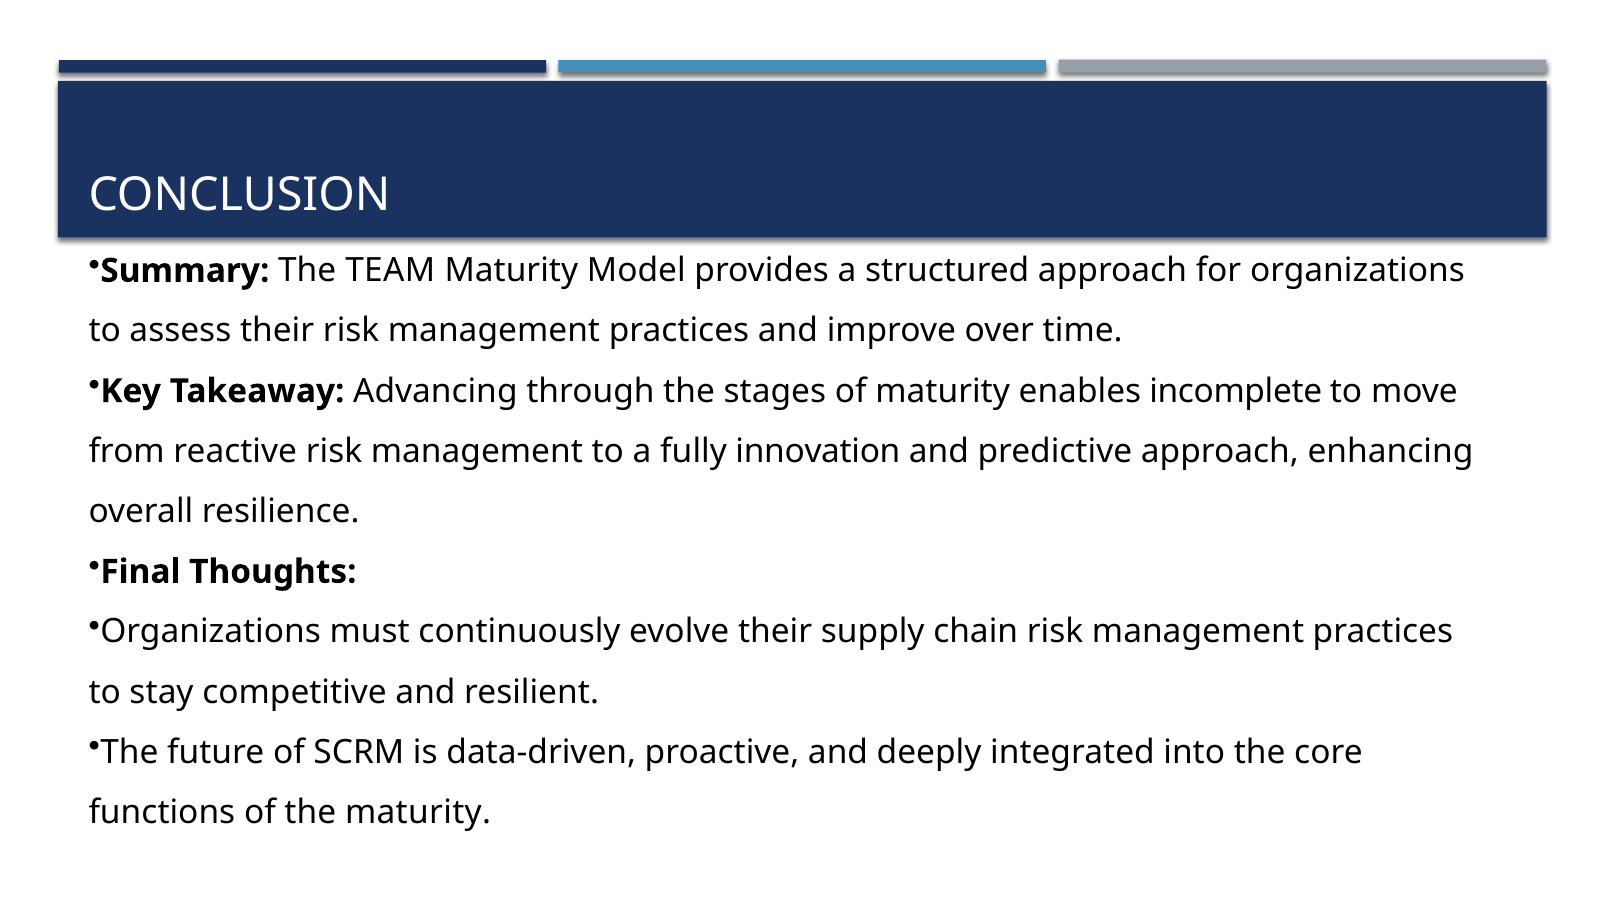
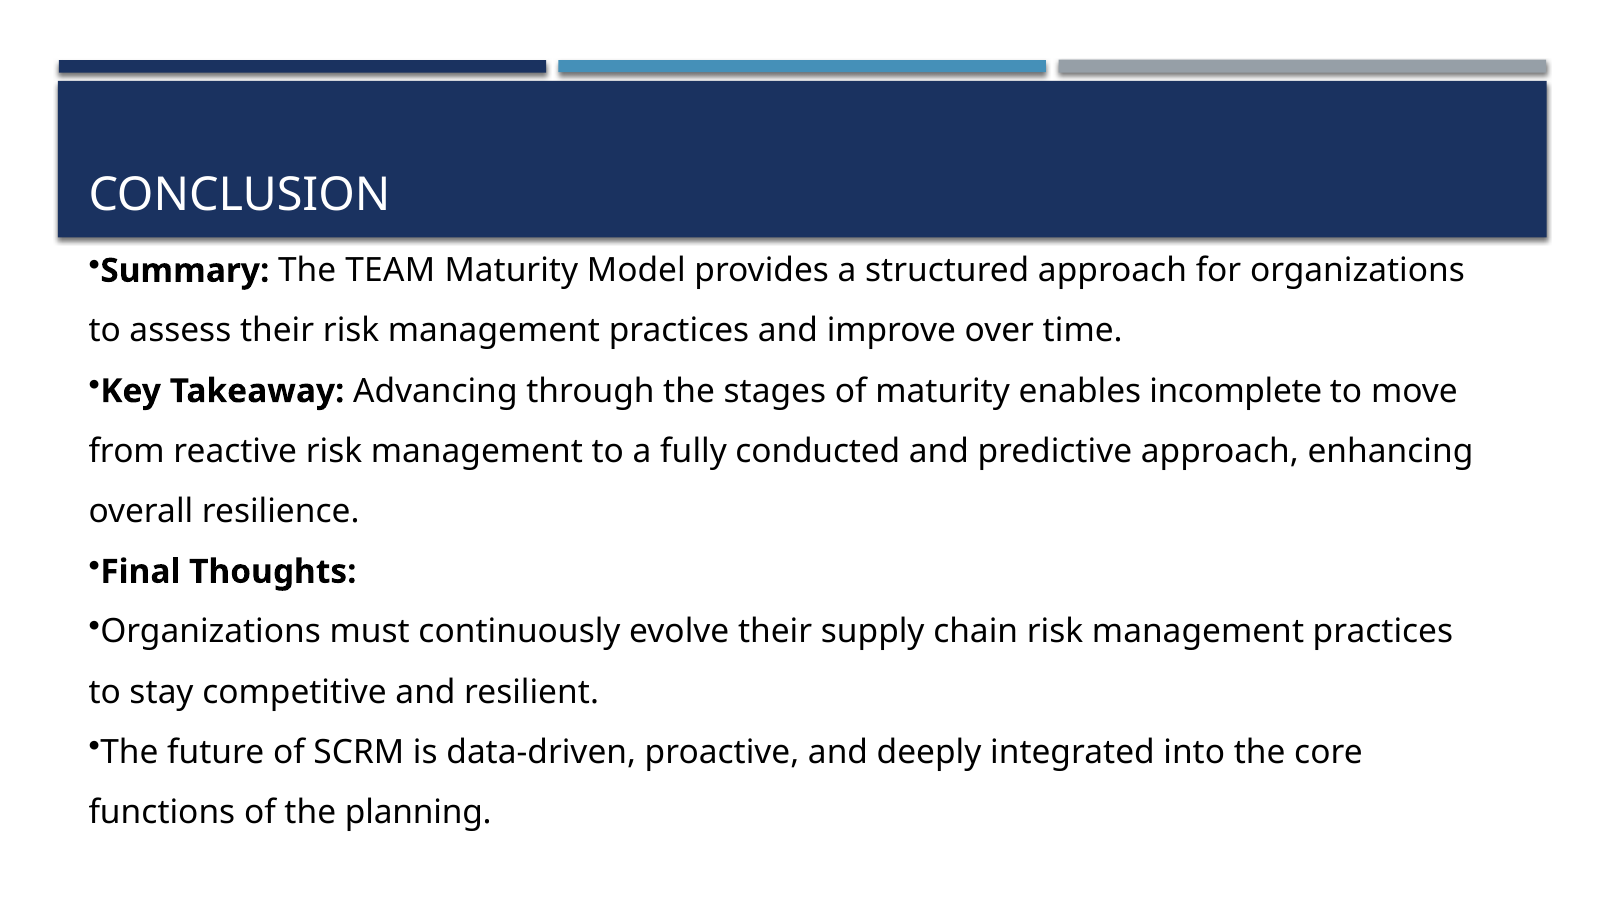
innovation: innovation -> conducted (818, 451)
the maturity: maturity -> planning (418, 812)
